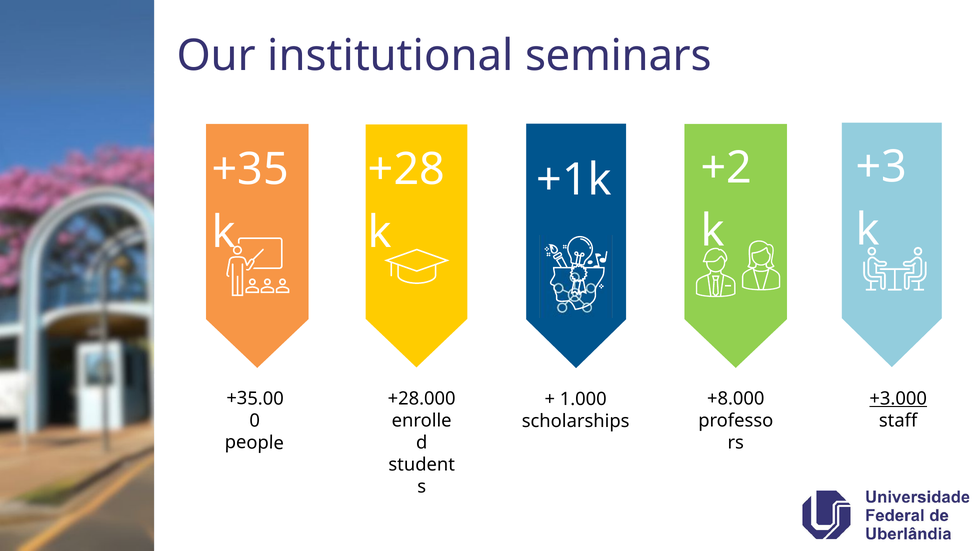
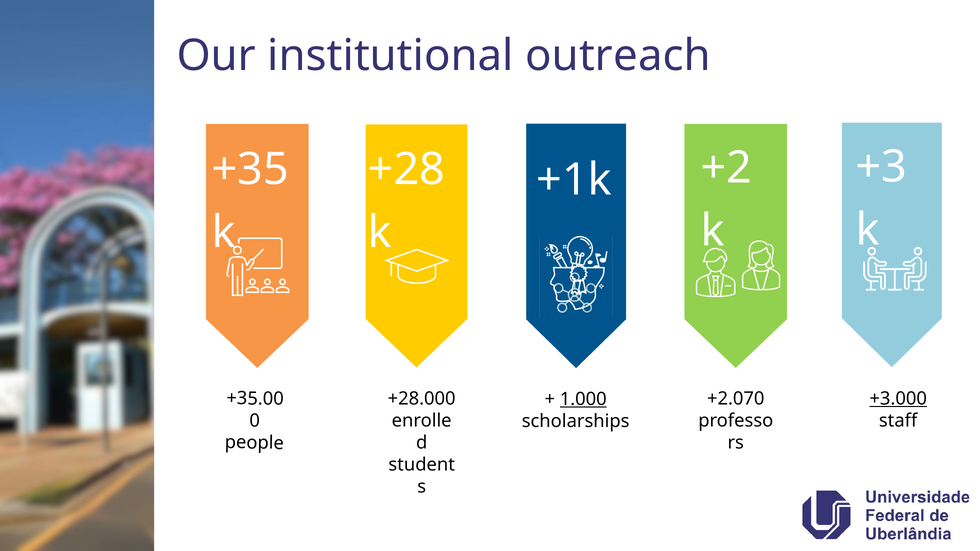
seminars: seminars -> outreach (618, 56)
+8.000: +8.000 -> +2.070 (736, 399)
1.000 underline: none -> present (583, 399)
